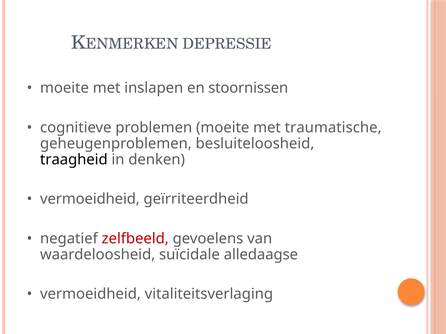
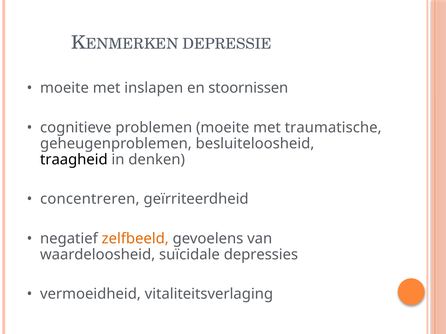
vermoeidheid: vermoeidheid -> concentreren (90, 199)
zelfbeeld colour: red -> orange (135, 239)
alledaagse: alledaagse -> depressies (261, 255)
